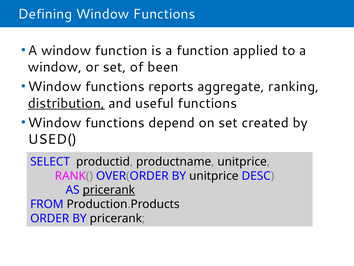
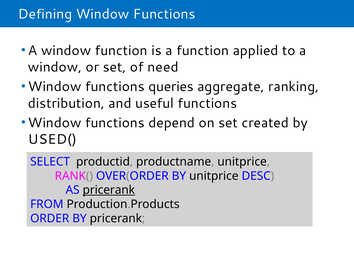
been: been -> need (163, 67)
reports: reports -> queries (171, 87)
distribution underline: present -> none (66, 103)
